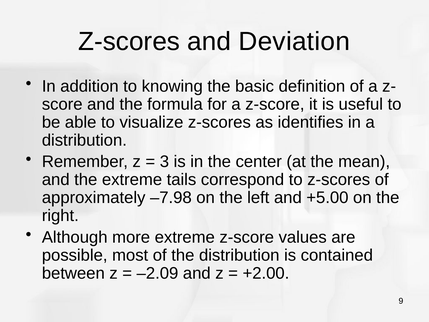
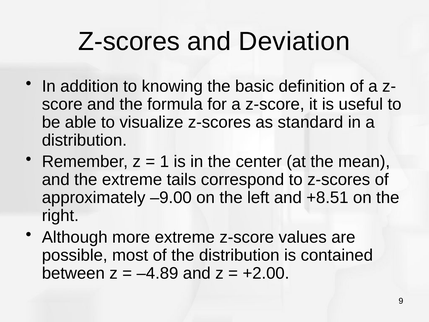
identifies: identifies -> standard (310, 122)
3: 3 -> 1 (164, 162)
–7.98: –7.98 -> –9.00 (171, 198)
+5.00: +5.00 -> +8.51 (327, 198)
–2.09: –2.09 -> –4.89 (157, 273)
